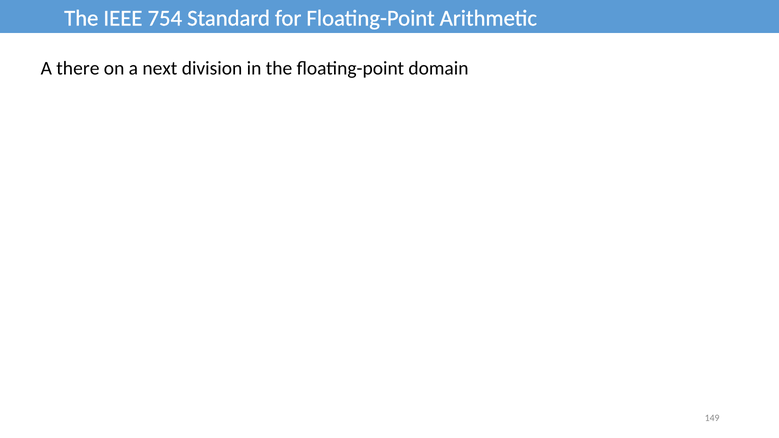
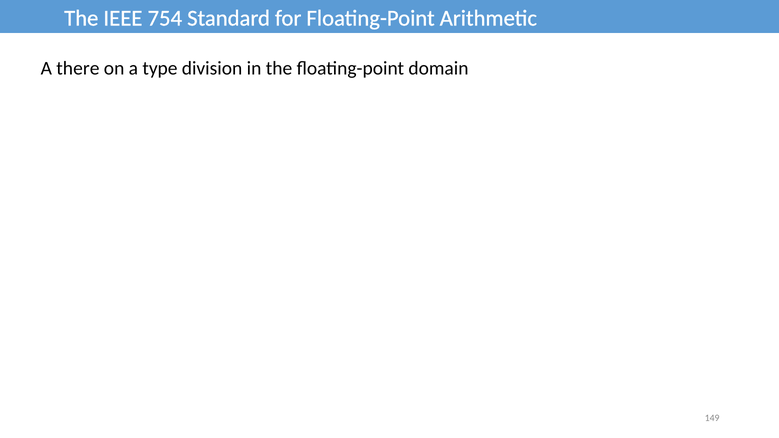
next: next -> type (160, 68)
